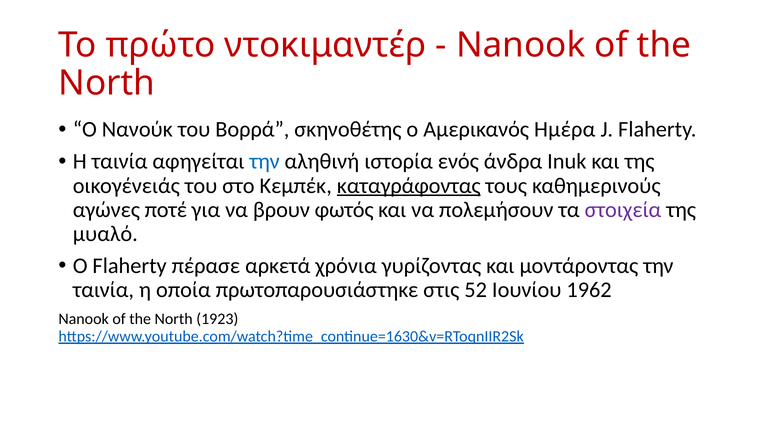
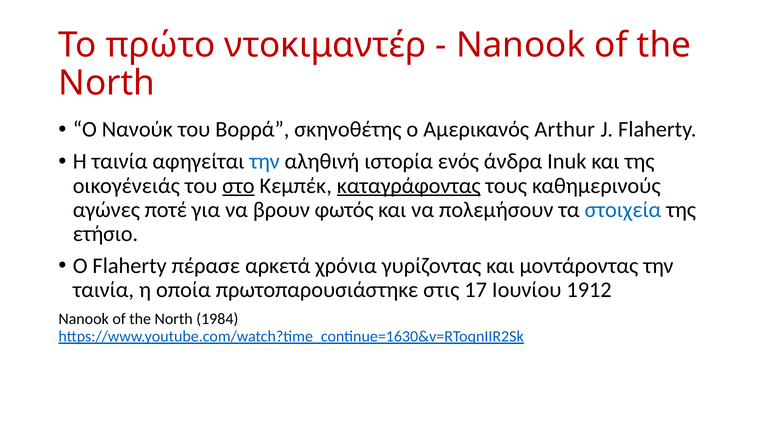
Ημέρα: Ημέρα -> Arthur (565, 129)
στο underline: none -> present (238, 186)
στοιχεία colour: purple -> blue (623, 210)
μυαλό: μυαλό -> ετήσιο (105, 234)
52: 52 -> 17 (476, 290)
1962: 1962 -> 1912 (589, 290)
1923: 1923 -> 1984 (217, 319)
